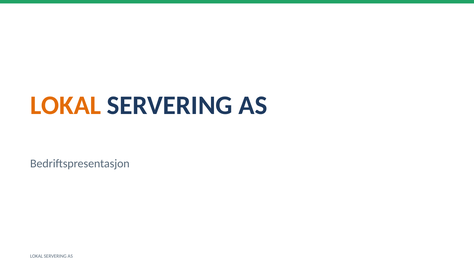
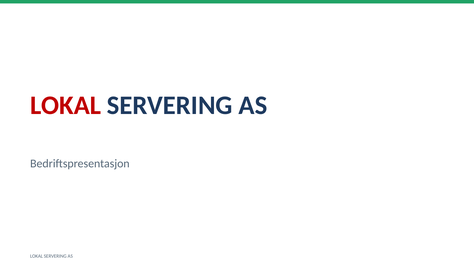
LOKAL colour: orange -> red (66, 105)
